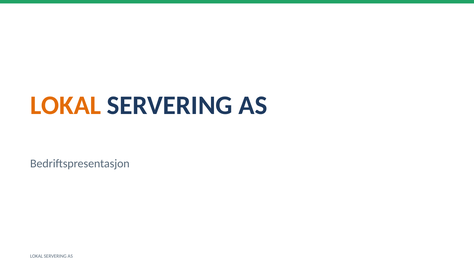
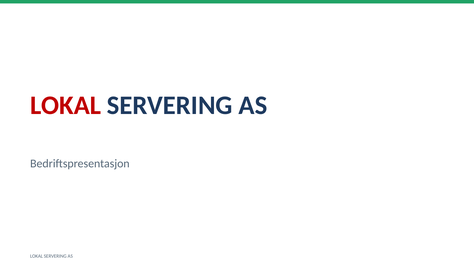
LOKAL colour: orange -> red (66, 105)
